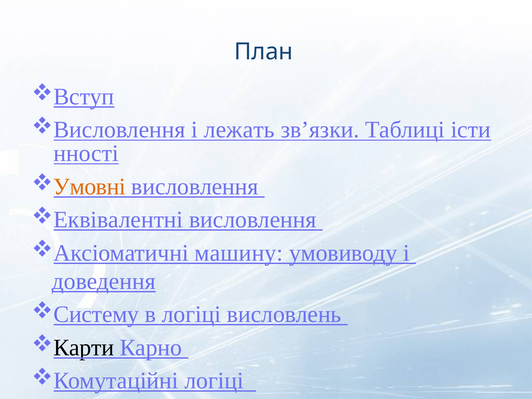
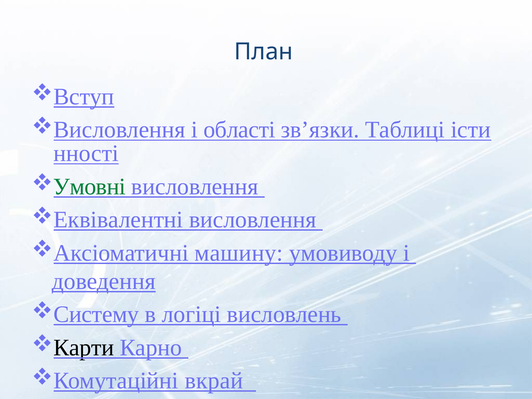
лежать: лежать -> області (239, 130)
Умовні colour: orange -> green (90, 187)
Комутаційні логіці: логіці -> вкрай (214, 381)
